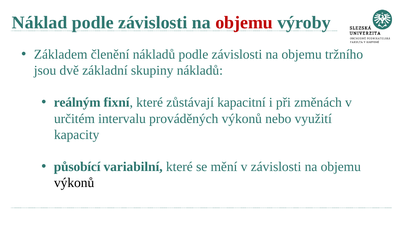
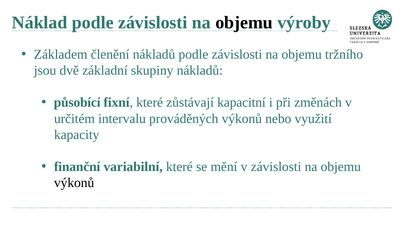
objemu colour: red -> black (244, 23)
reálným: reálným -> působící (77, 103)
působící: působící -> finanční (77, 167)
